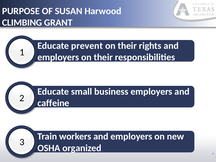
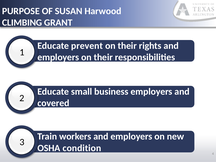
caffeine: caffeine -> covered (53, 103)
organized: organized -> condition (82, 148)
